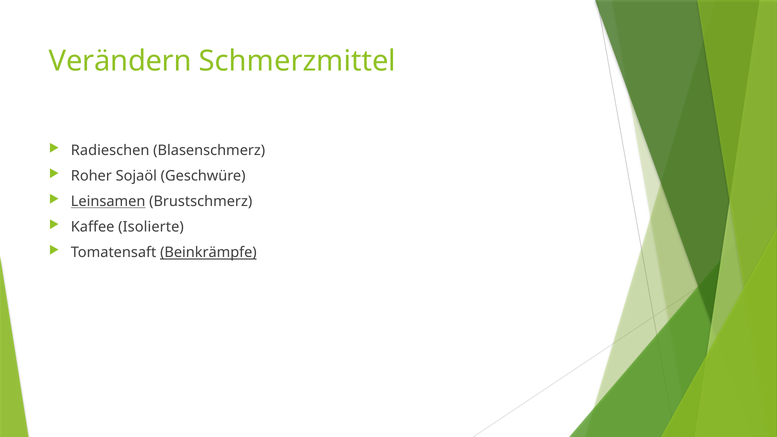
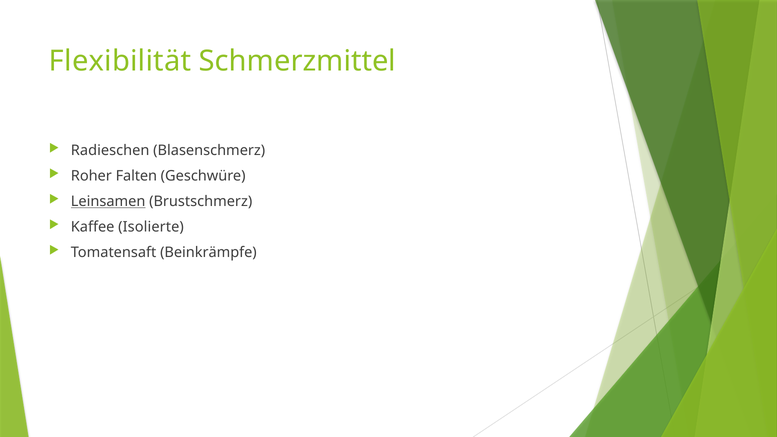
Verändern: Verändern -> Flexibilität (120, 61)
Sojaöl: Sojaöl -> Falten (136, 176)
Beinkrämpfe underline: present -> none (208, 253)
